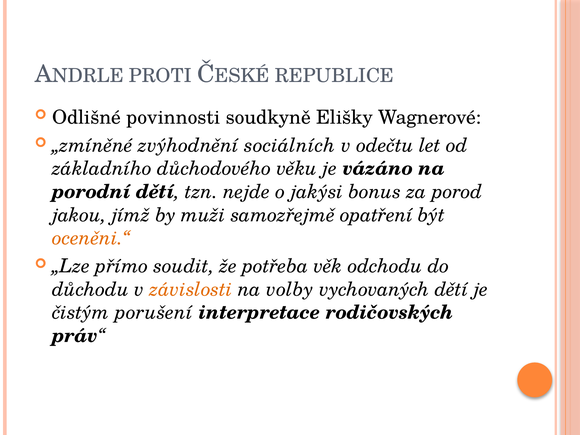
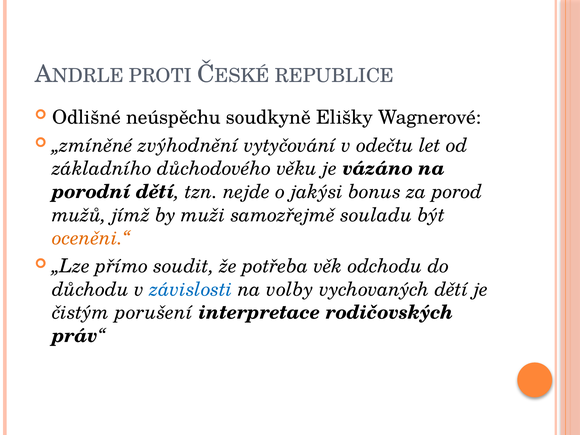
povinnosti: povinnosti -> neúspěchu (173, 117)
sociálních: sociálních -> vytyčování (290, 145)
jakou: jakou -> mužů (79, 215)
opatření: opatření -> souladu (376, 215)
závislosti colour: orange -> blue (191, 289)
